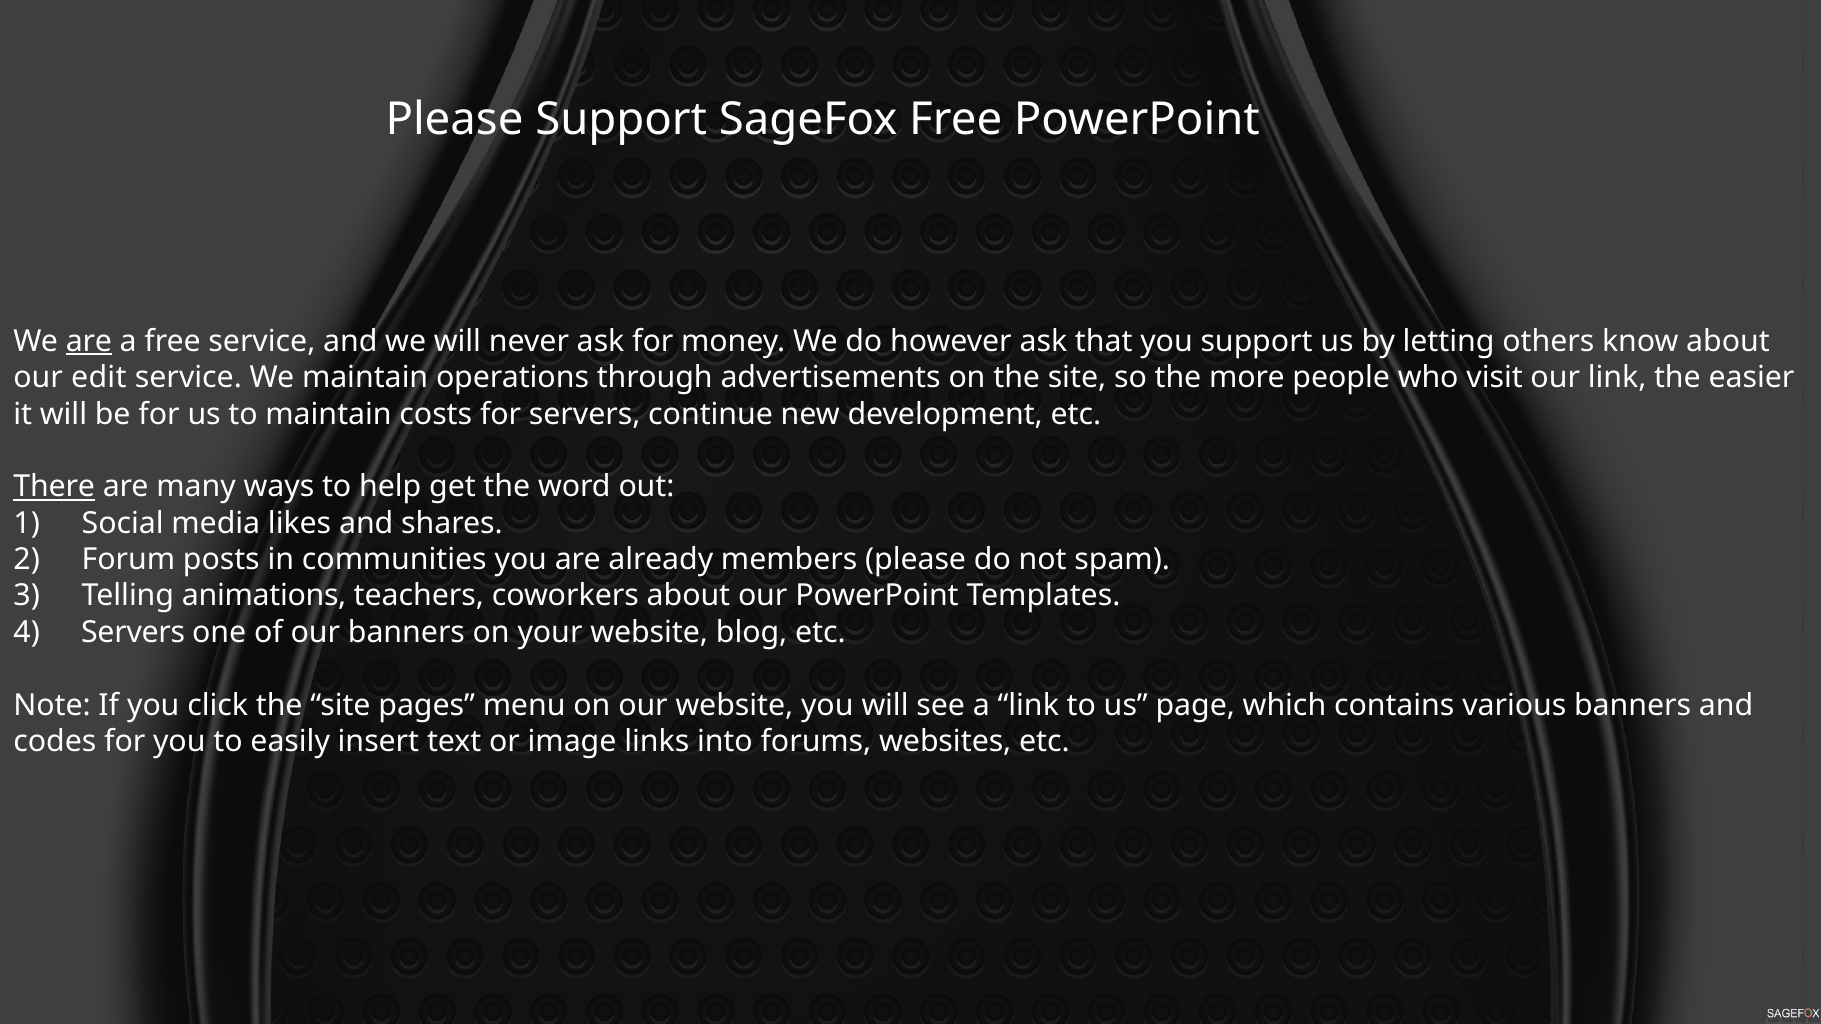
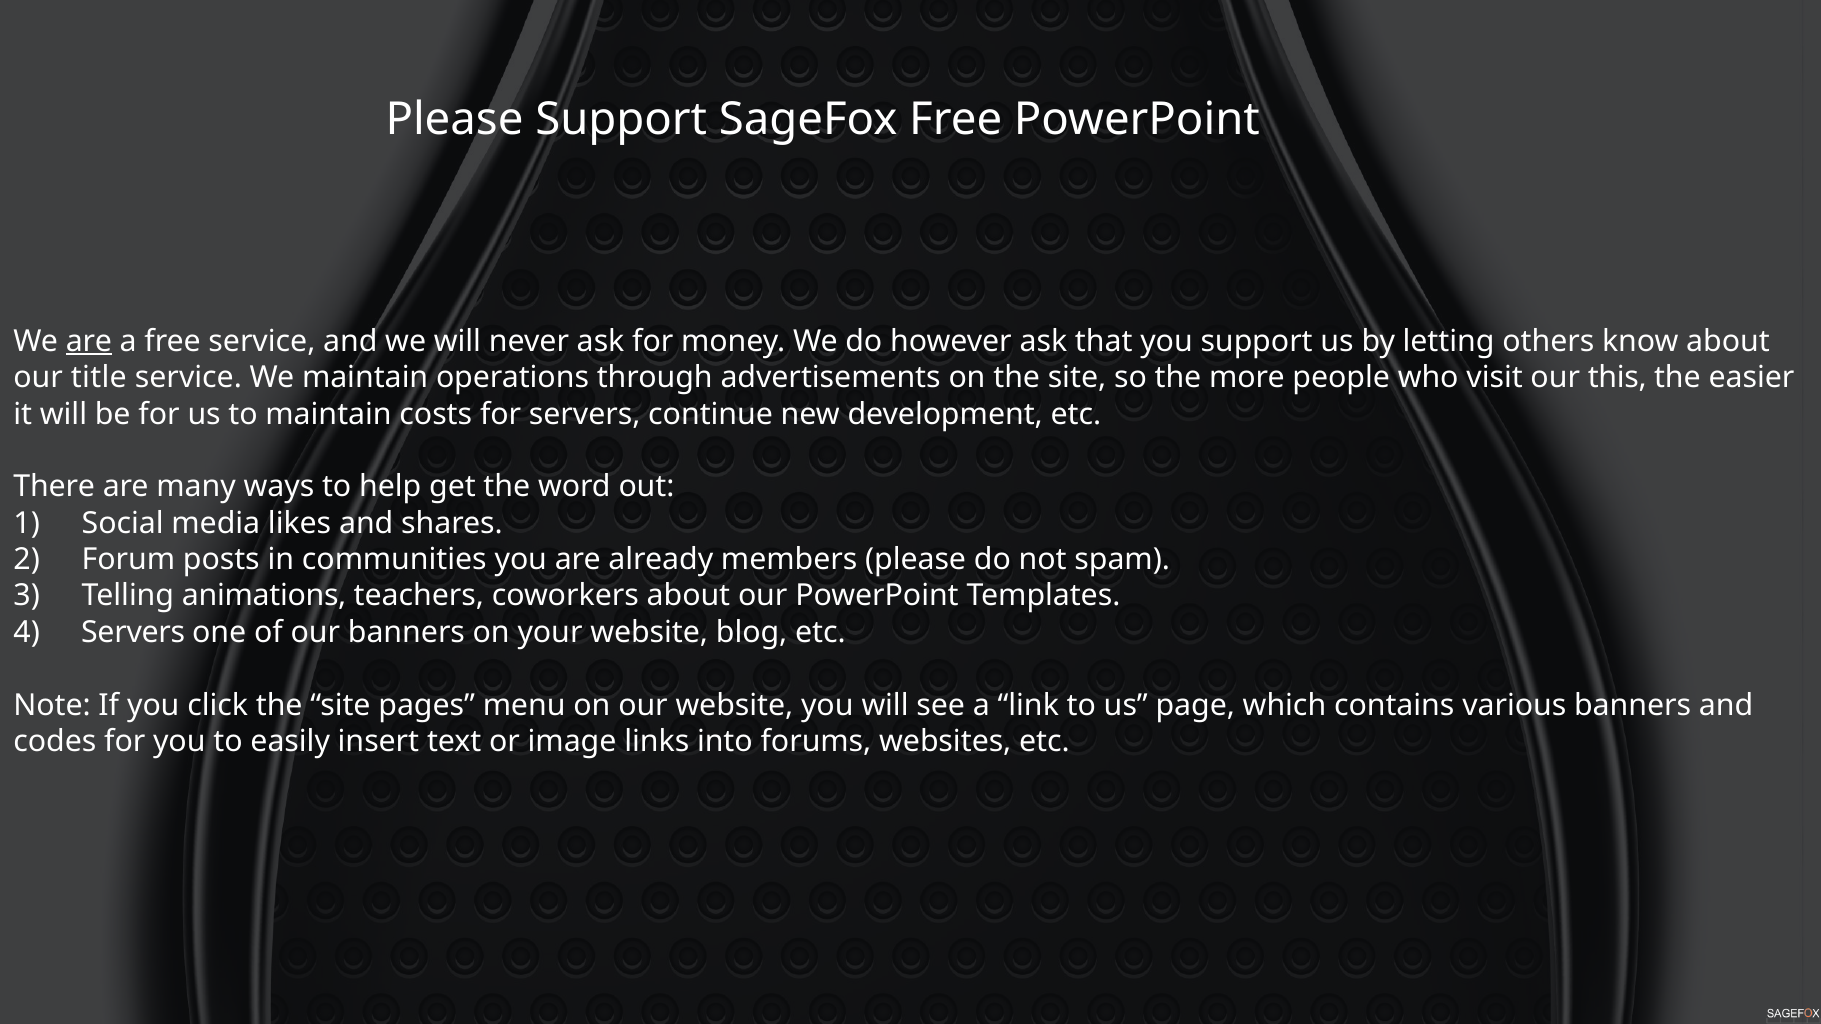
edit: edit -> title (99, 378)
our link: link -> this (1617, 378)
There underline: present -> none (54, 487)
